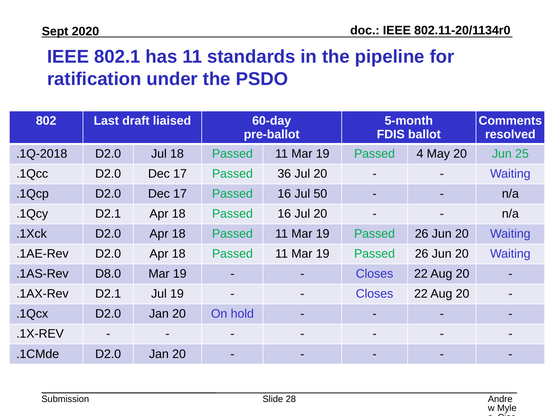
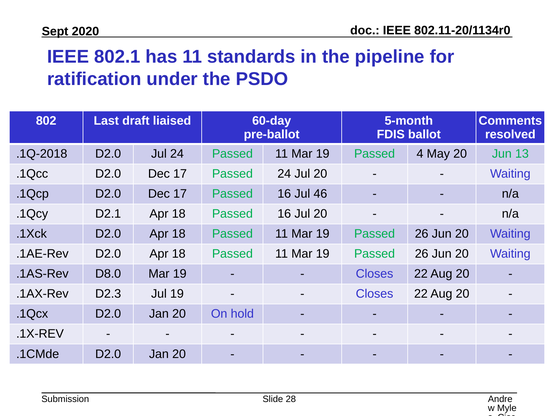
Jul 18: 18 -> 24 (177, 154)
25: 25 -> 13 (522, 154)
Passed 36: 36 -> 24 (284, 174)
50: 50 -> 46 (320, 194)
.1AX-Rev D2.1: D2.1 -> D2.3 (108, 294)
